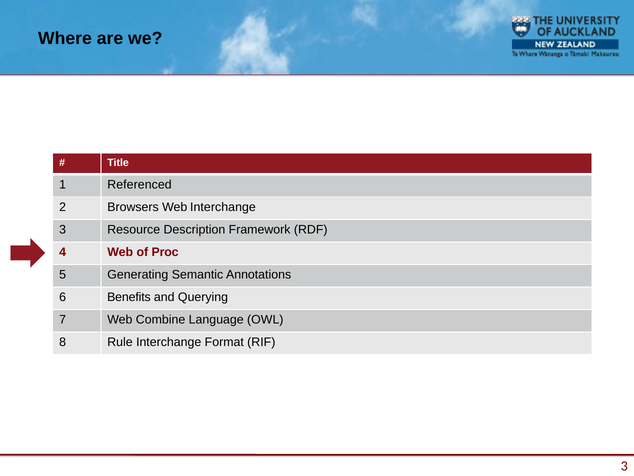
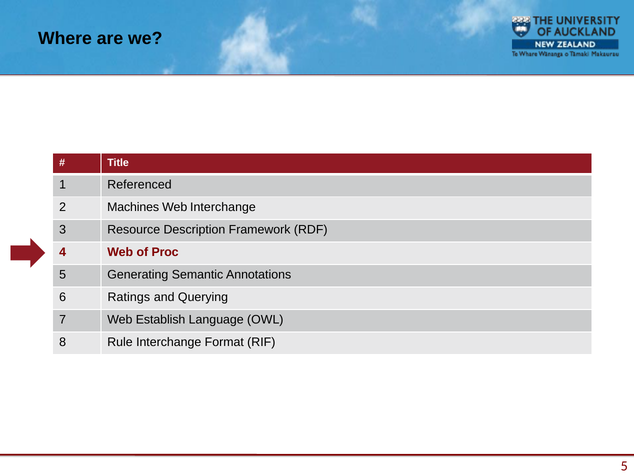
Browsers: Browsers -> Machines (133, 207)
Benefits: Benefits -> Ratings (129, 297)
Combine: Combine -> Establish (161, 319)
3: 3 -> 5 (624, 466)
